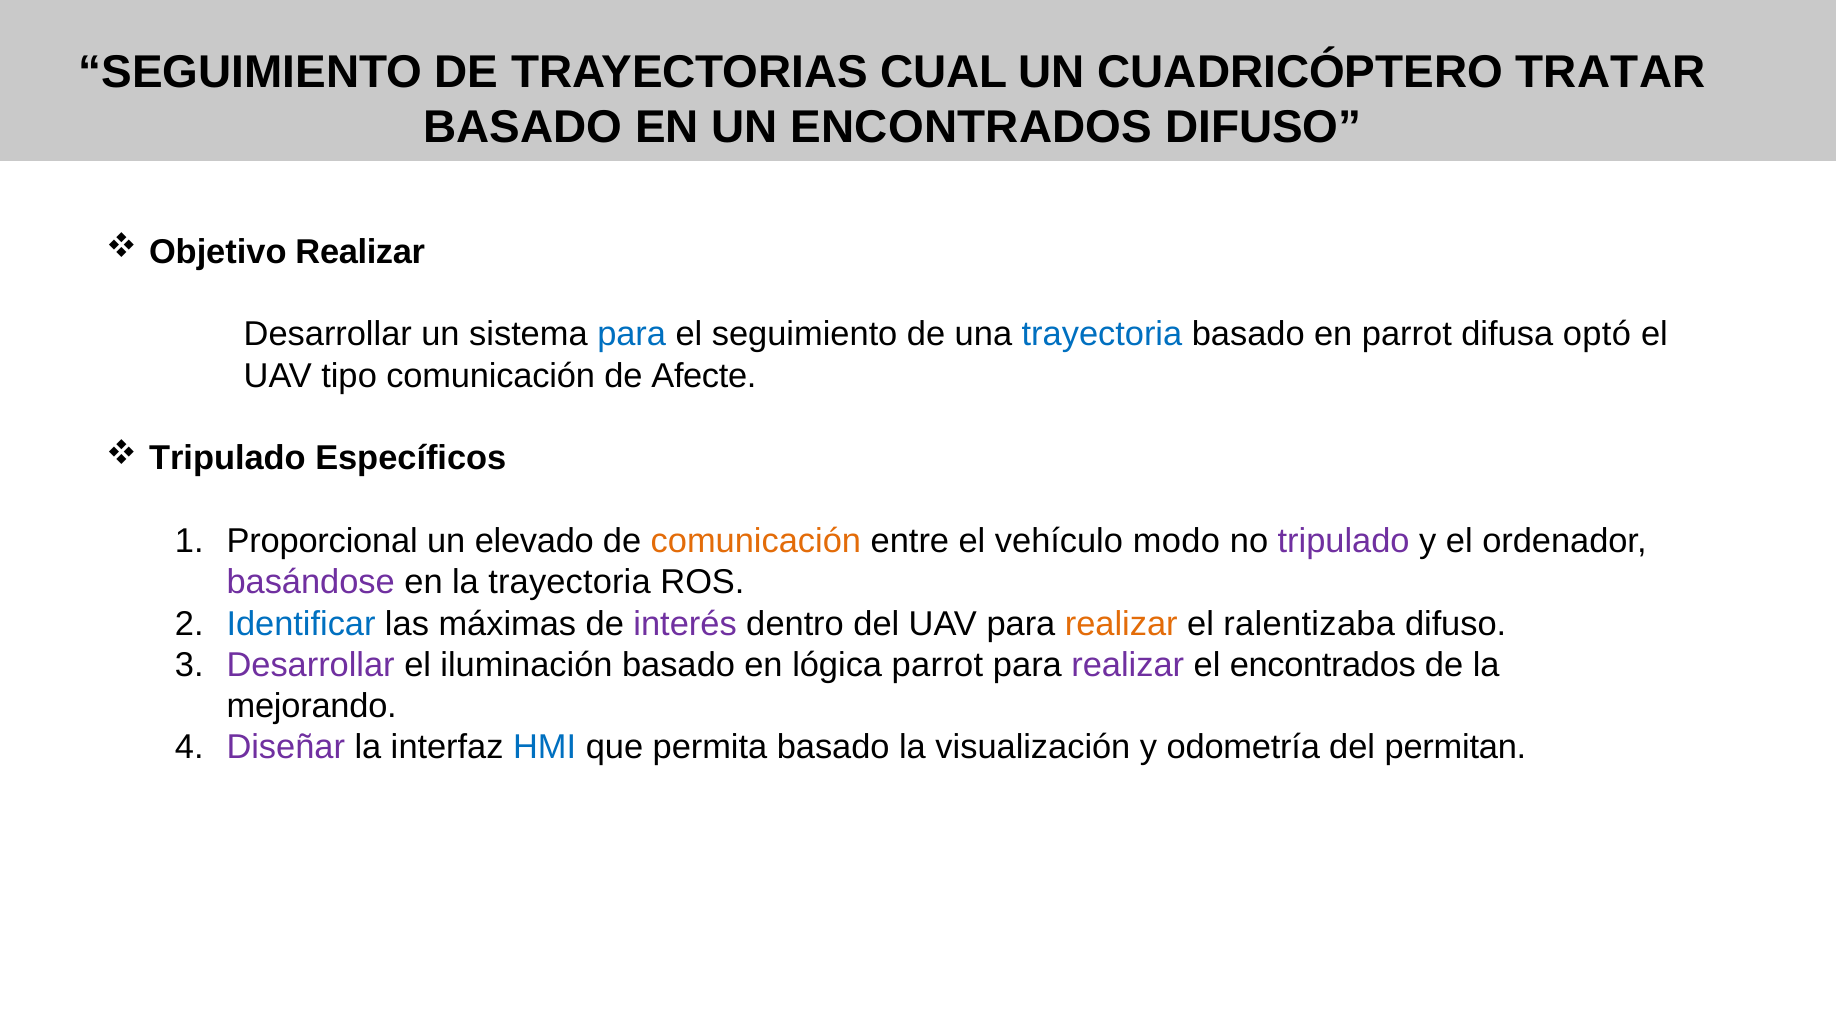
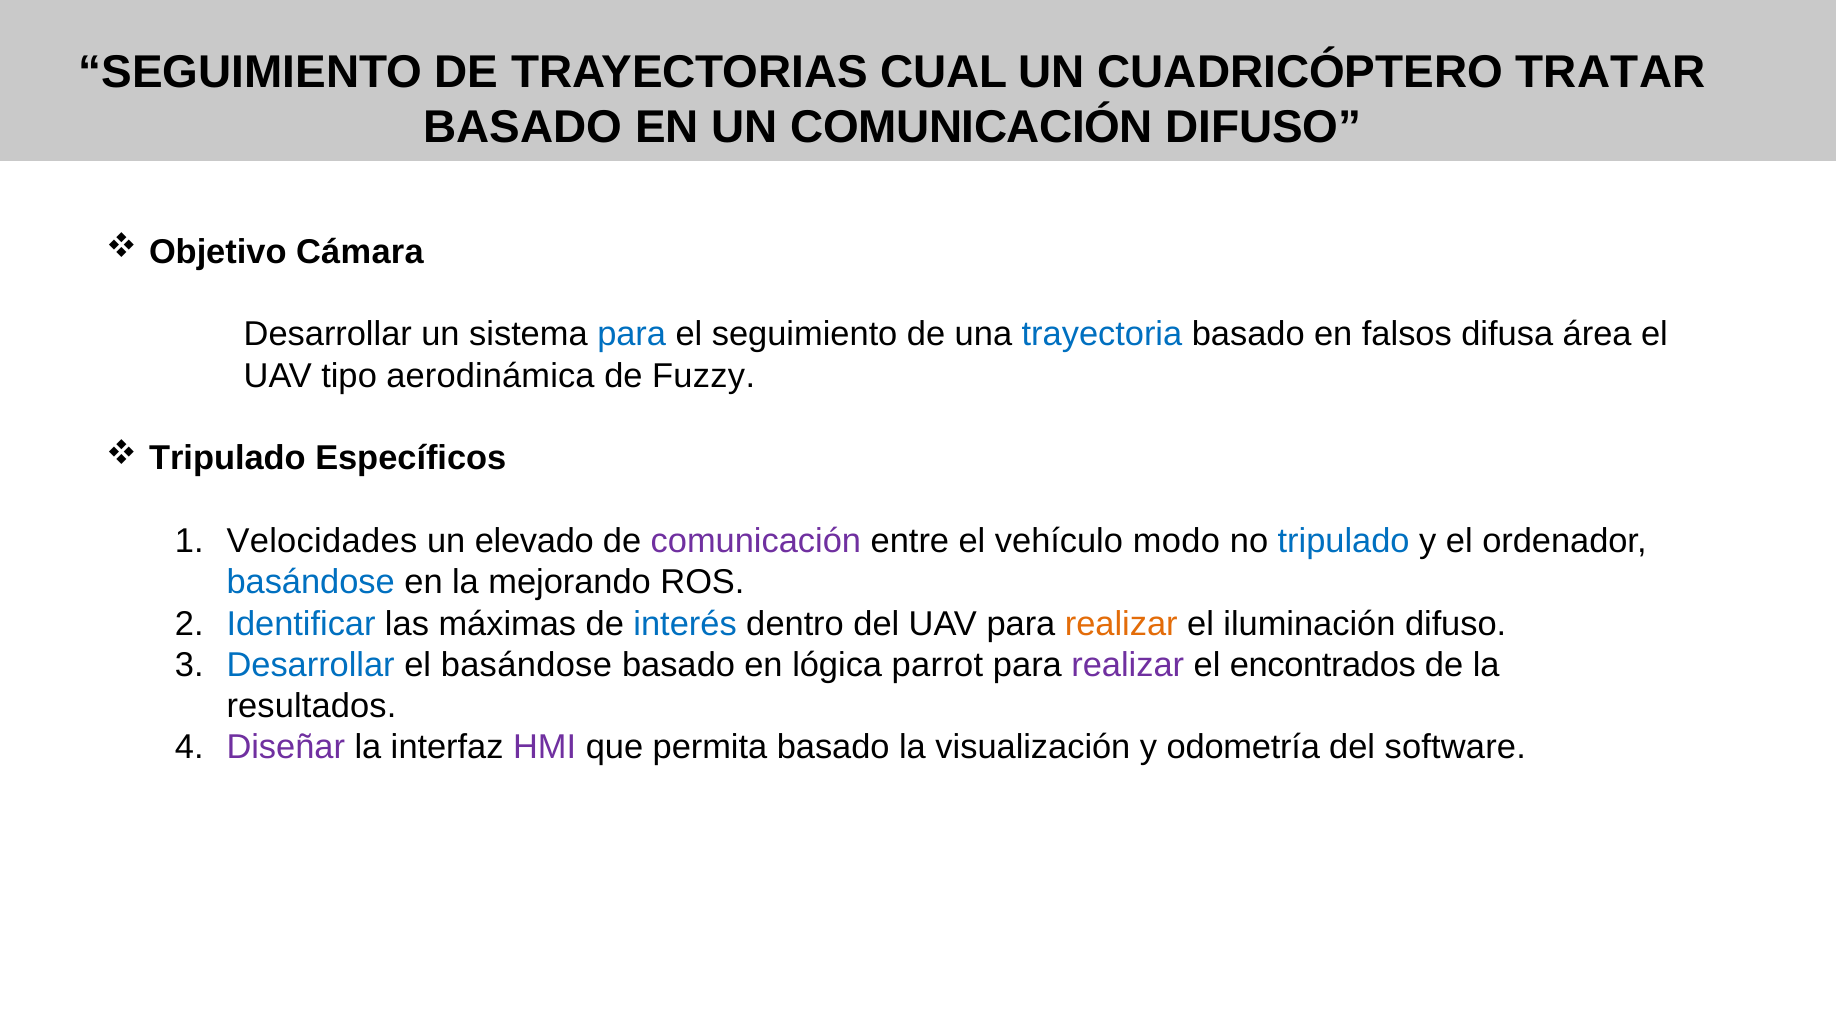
UN ENCONTRADOS: ENCONTRADOS -> COMUNICACIÓN (972, 127)
Objetivo Realizar: Realizar -> Cámara (360, 252)
en parrot: parrot -> falsos (1407, 334)
optó: optó -> área (1597, 334)
tipo comunicación: comunicación -> aerodinámica (490, 376)
Afecte: Afecte -> Fuzzy (704, 376)
Proporcional: Proporcional -> Velocidades (322, 541)
comunicación colour: orange -> purple (756, 541)
tripulado colour: purple -> blue (1344, 541)
basándose colour: purple -> blue (311, 582)
la trayectoria: trayectoria -> mejorando (570, 582)
interés colour: purple -> blue (685, 624)
ralentizaba: ralentizaba -> iluminación (1309, 624)
Desarrollar colour: purple -> blue (311, 665)
el iluminación: iluminación -> basándose (526, 665)
mejorando: mejorando -> resultados (311, 706)
HMI colour: blue -> purple (545, 747)
permitan: permitan -> software (1455, 747)
